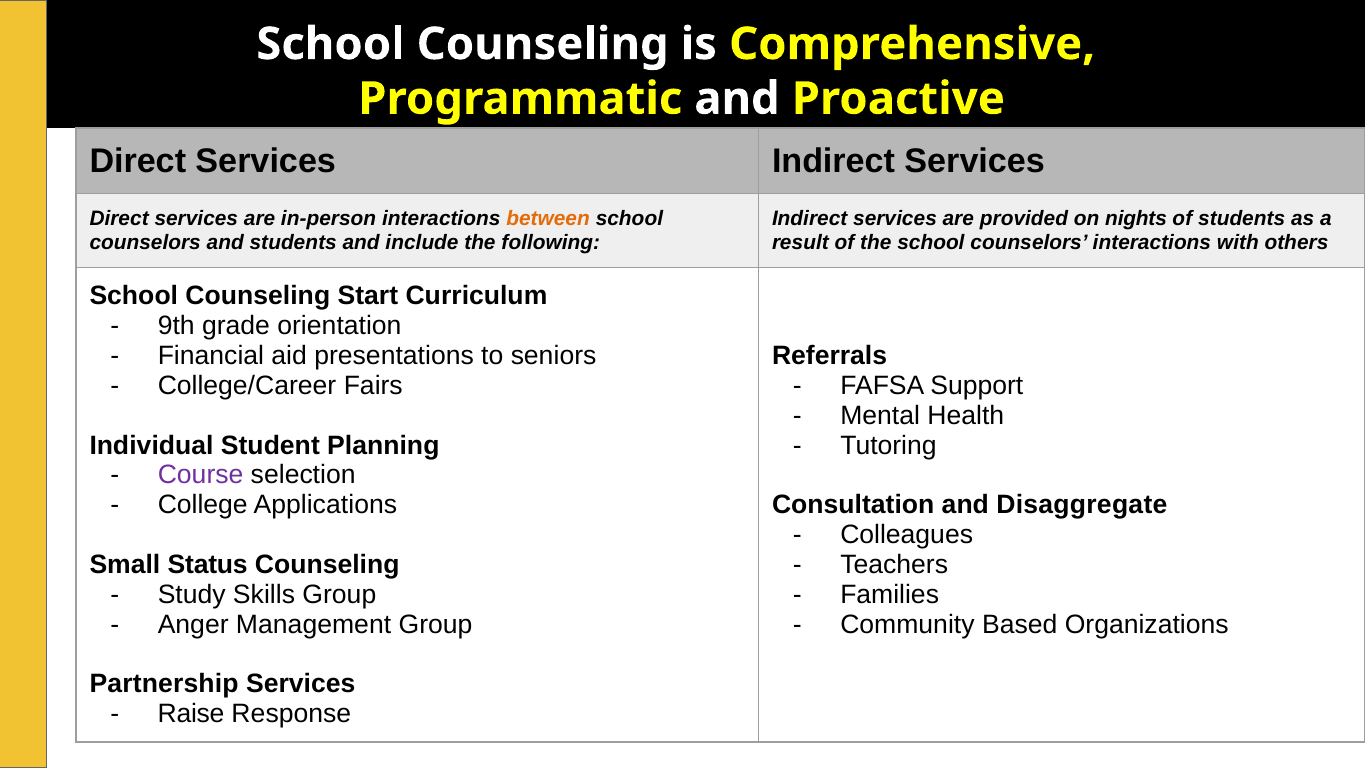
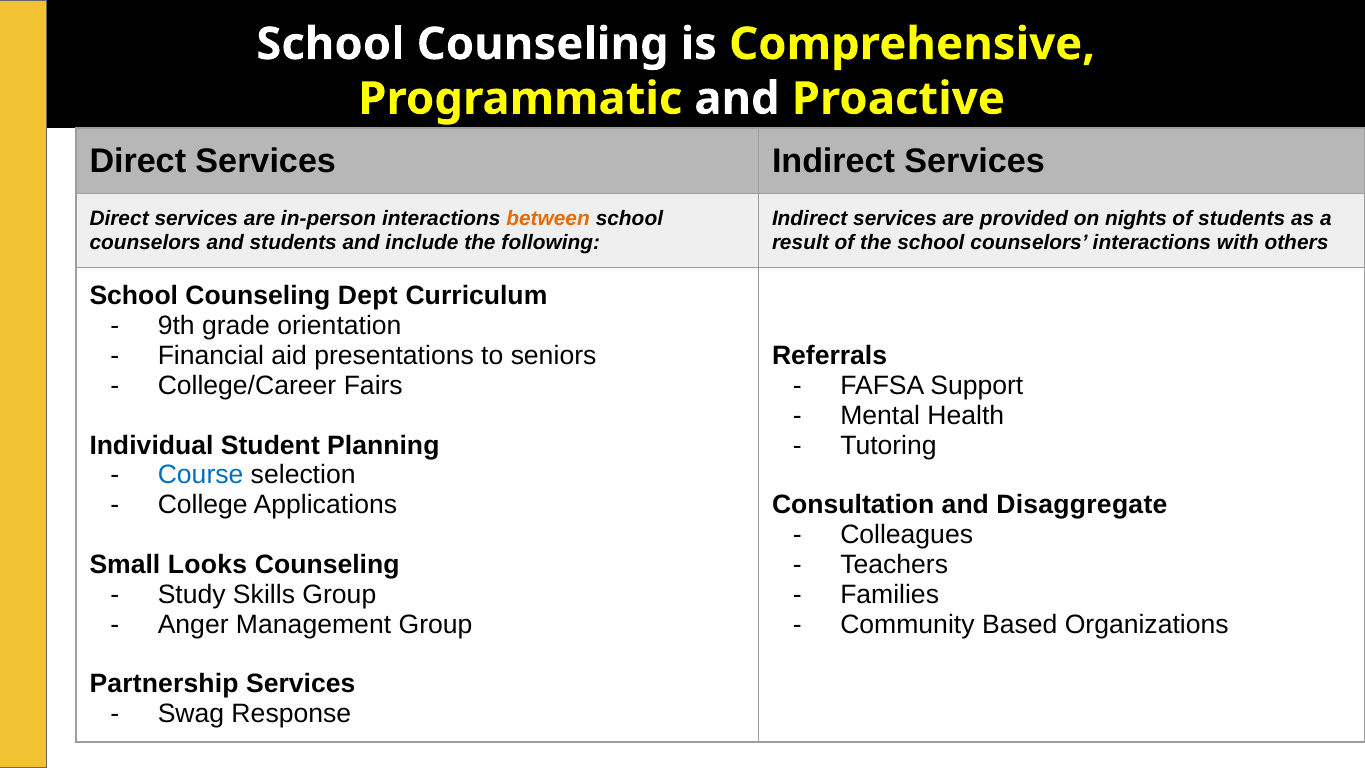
Start: Start -> Dept (368, 296)
Course colour: purple -> blue (201, 475)
Status: Status -> Looks (207, 565)
Raise: Raise -> Swag (191, 714)
